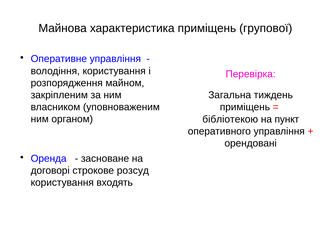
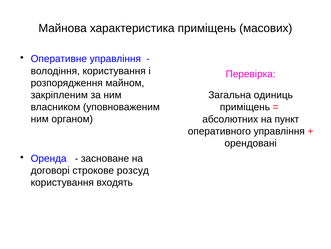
групової: групової -> масових (266, 28)
тиждень: тиждень -> одиниць (273, 95)
бібліотекою: бібліотекою -> абсолютних (230, 119)
